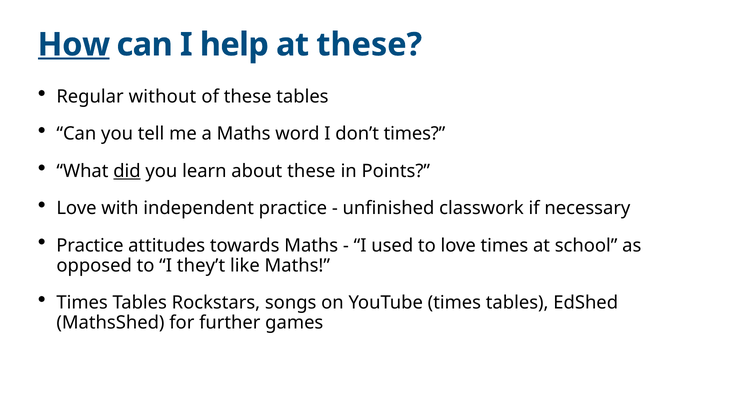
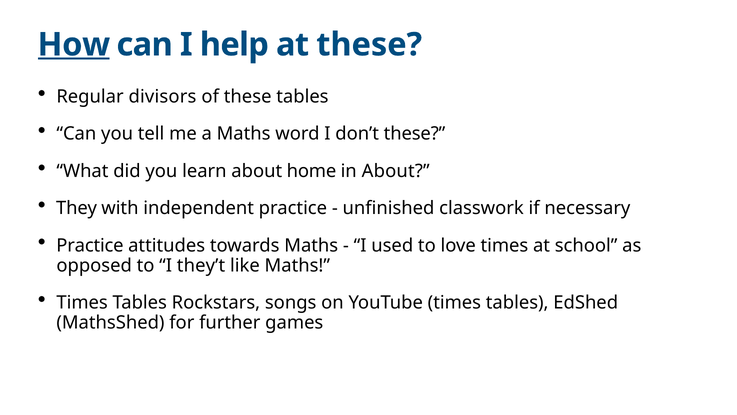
without: without -> divisors (162, 97)
don’t times: times -> these (414, 134)
did underline: present -> none (127, 171)
about these: these -> home (312, 171)
in Points: Points -> About (396, 171)
Love: Love -> They (77, 208)
